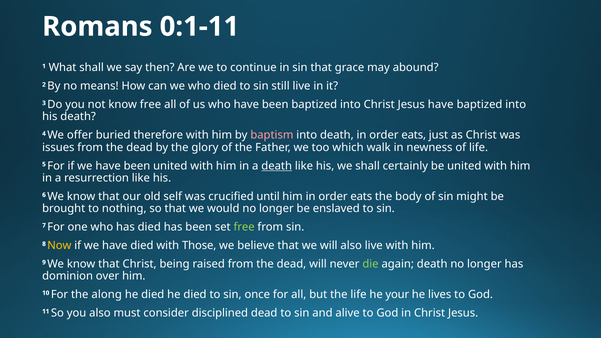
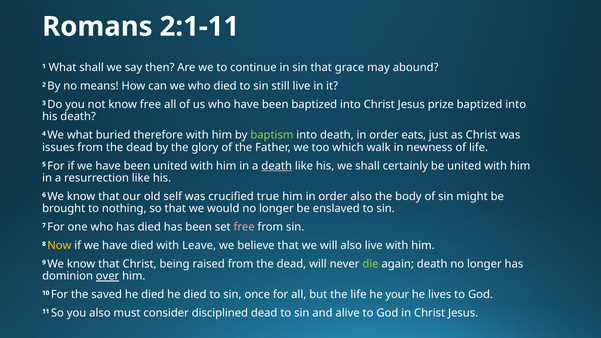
0:1-11: 0:1-11 -> 2:1-11 (199, 27)
Jesus have: have -> prize (441, 105)
We offer: offer -> what (80, 135)
baptism colour: pink -> light green (272, 135)
until: until -> true (268, 196)
him in order eats: eats -> also (361, 196)
free colour: light green -> pink (244, 227)
Those: Those -> Leave (199, 246)
over underline: none -> present (108, 276)
along: along -> saved (107, 295)
